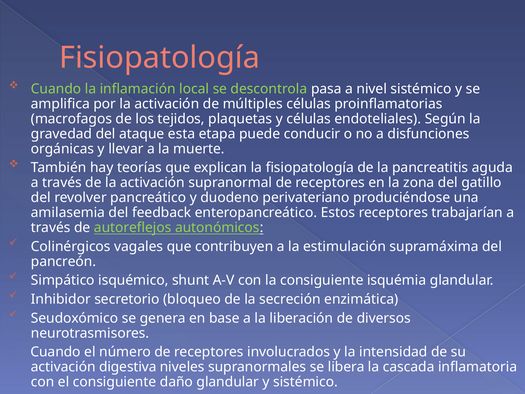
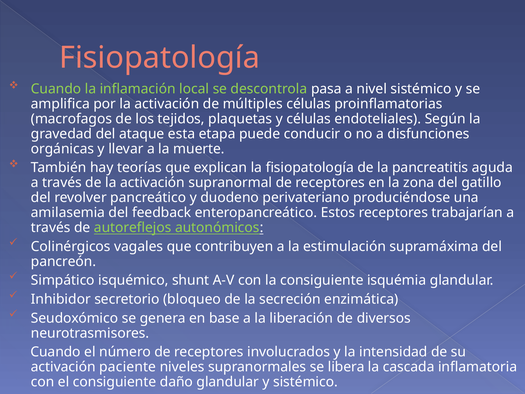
digestiva: digestiva -> paciente (128, 367)
